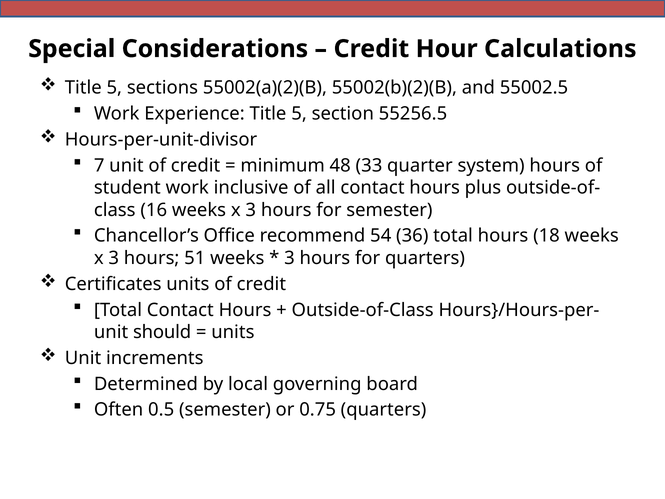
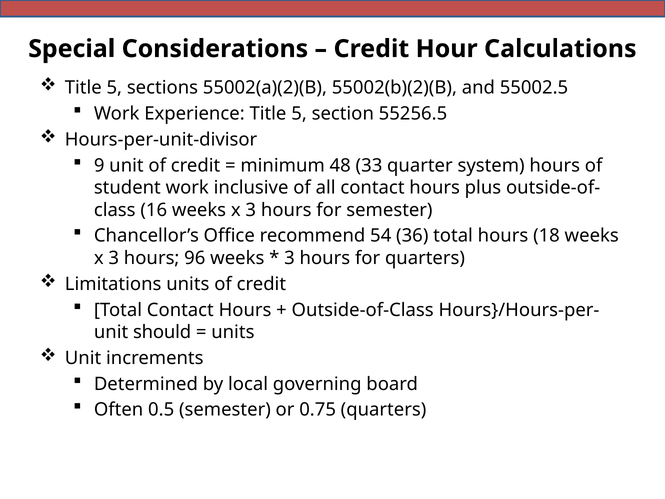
7: 7 -> 9 (99, 165)
51: 51 -> 96 (195, 258)
Certificates: Certificates -> Limitations (113, 284)
